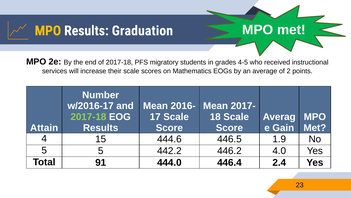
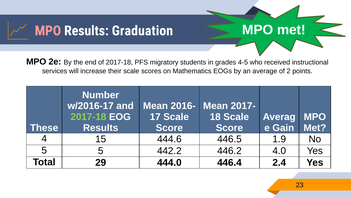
MPO colour: yellow -> pink (48, 31)
Attain: Attain -> These (44, 127)
91: 91 -> 29 (101, 162)
